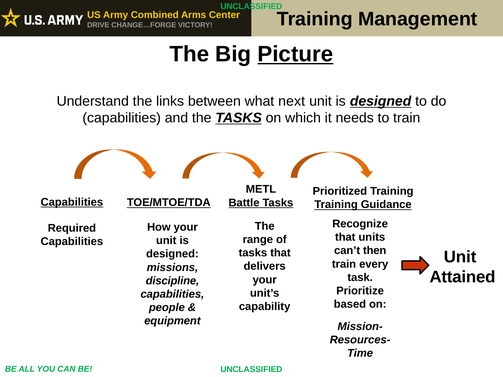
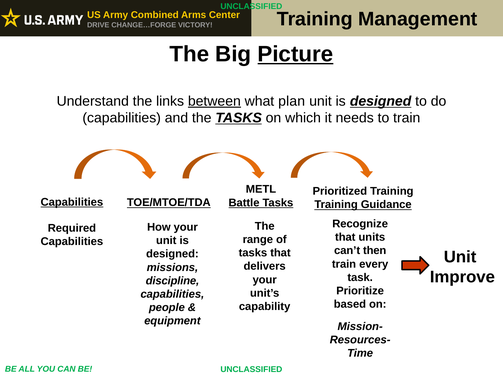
between underline: none -> present (214, 101)
next: next -> plan (292, 101)
Attained: Attained -> Improve (462, 277)
